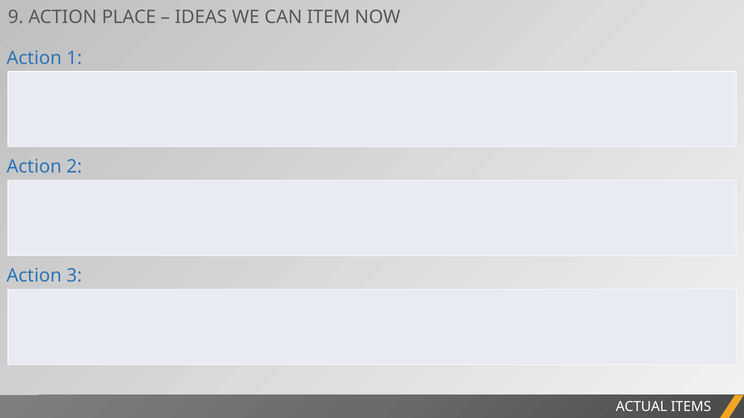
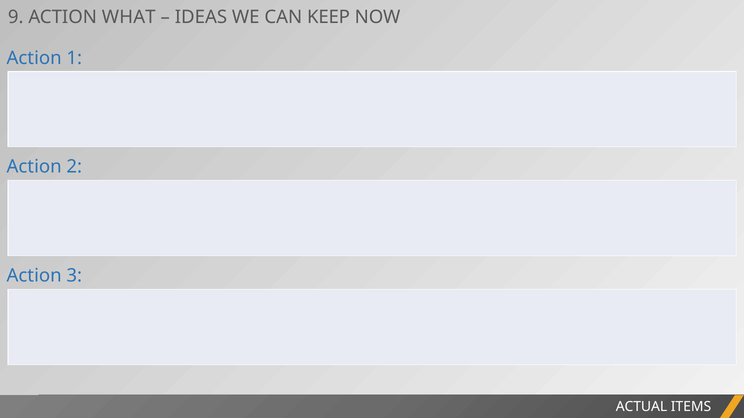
PLACE: PLACE -> WHAT (129, 17)
ITEM: ITEM -> KEEP (329, 17)
